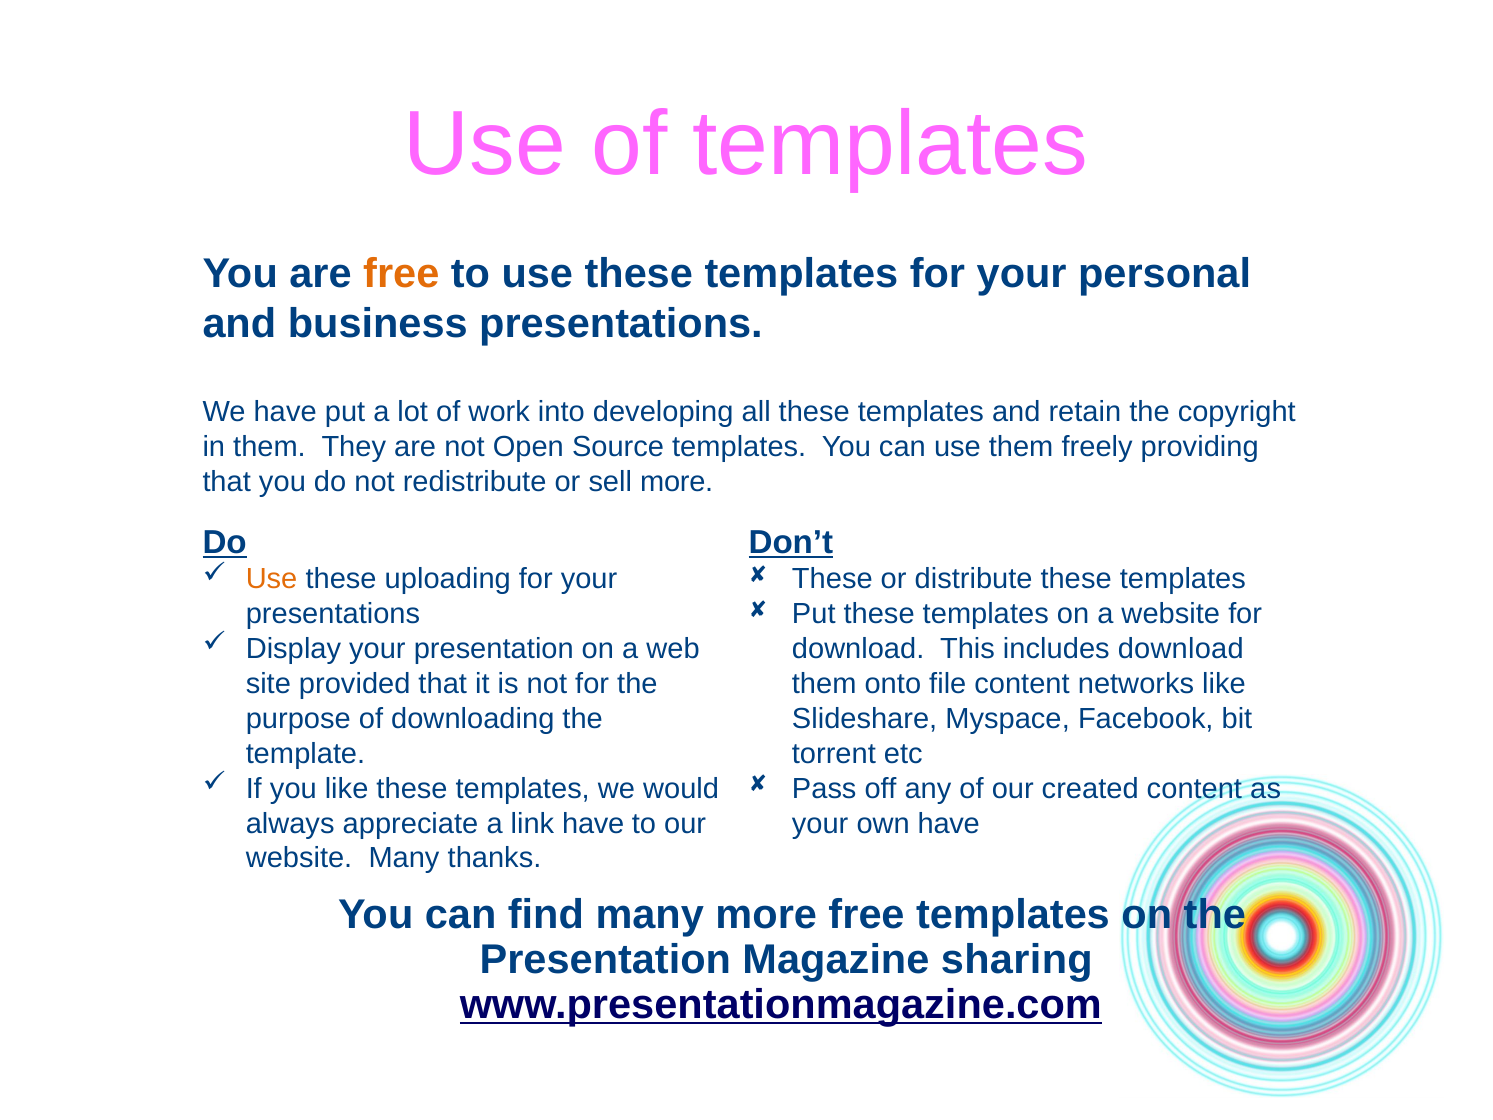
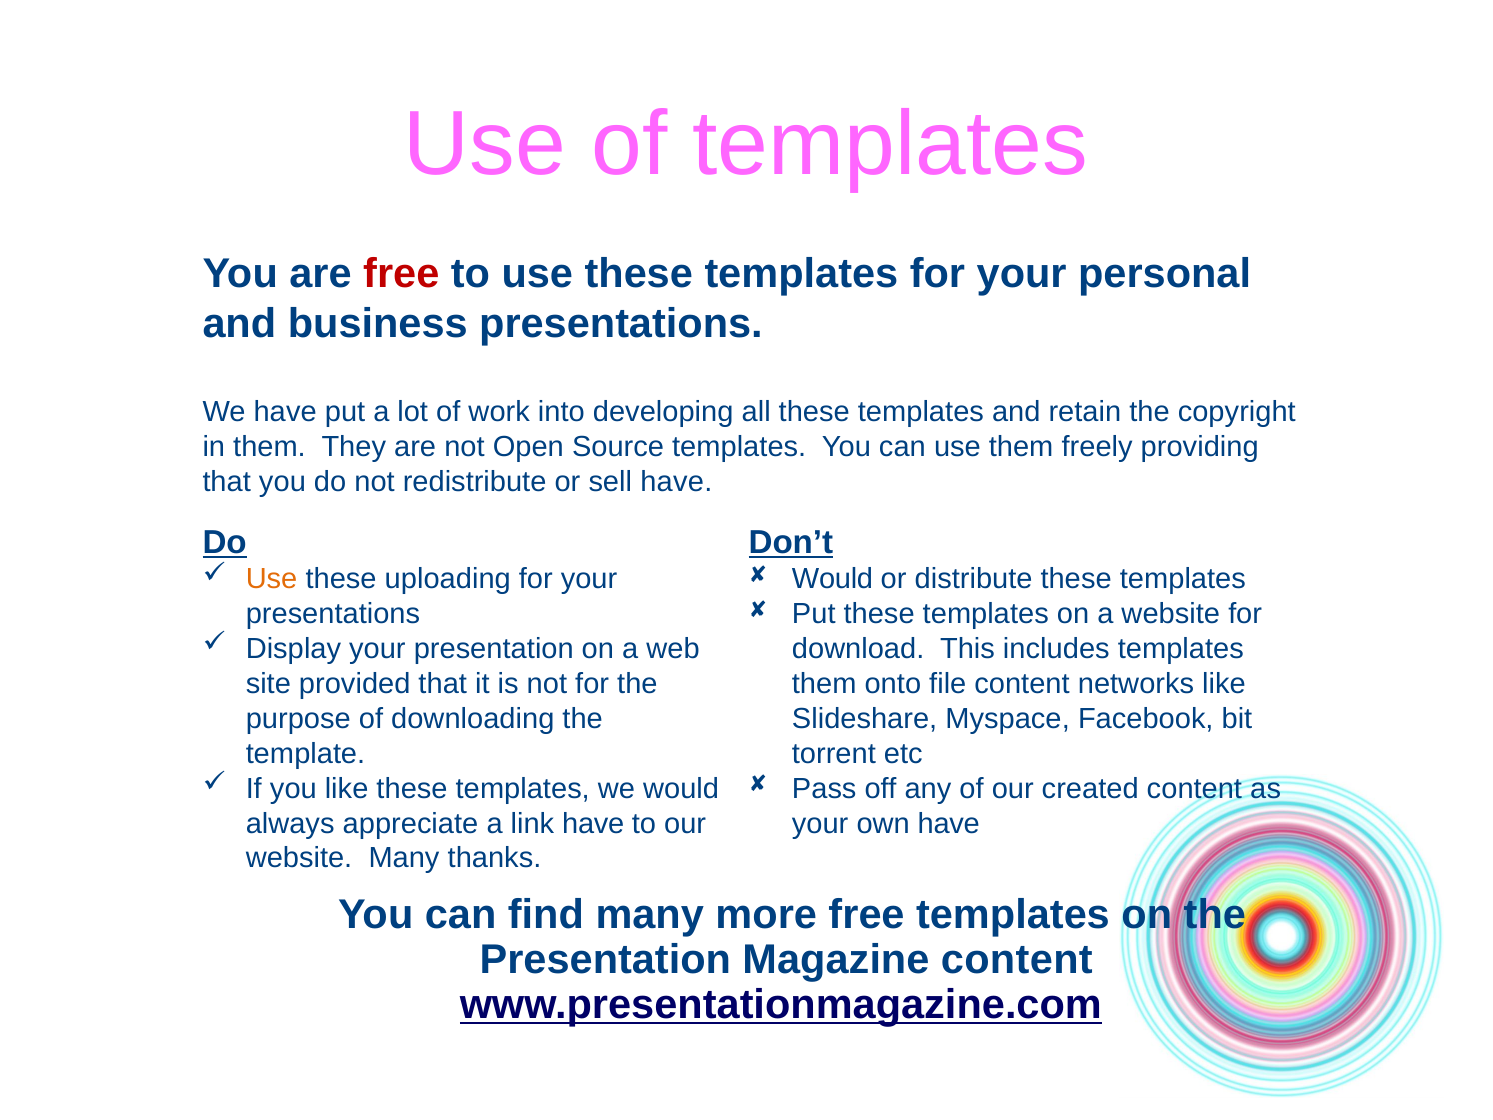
free colour: orange -> red (401, 274)
sell more: more -> have (676, 482)
These: These -> Would (833, 579)
includes download: download -> templates (1181, 649)
Magazine sharing: sharing -> content (1017, 960)
